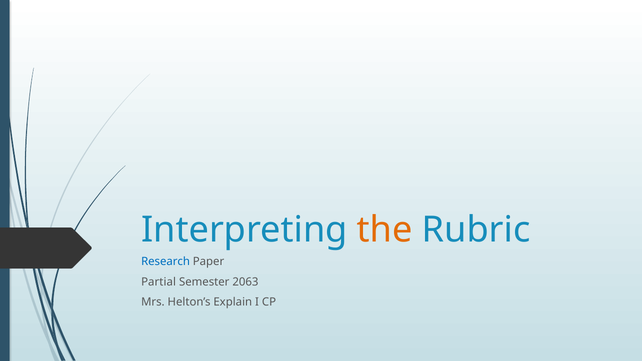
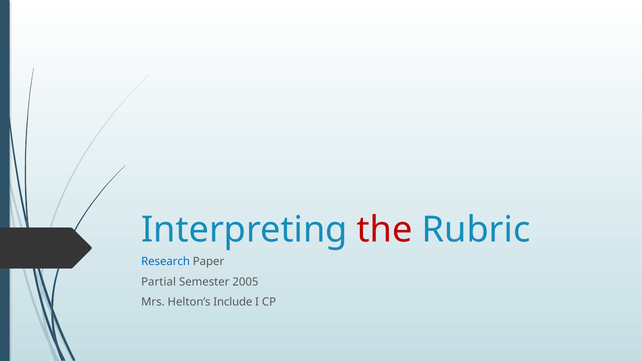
the colour: orange -> red (385, 230)
2063: 2063 -> 2005 (245, 282)
Explain: Explain -> Include (233, 302)
